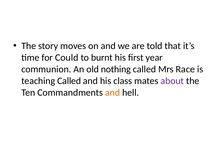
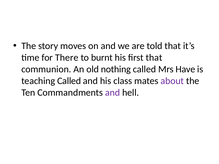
Could: Could -> There (67, 58)
first year: year -> that (154, 58)
Race: Race -> Have (185, 69)
and colour: orange -> purple (113, 93)
